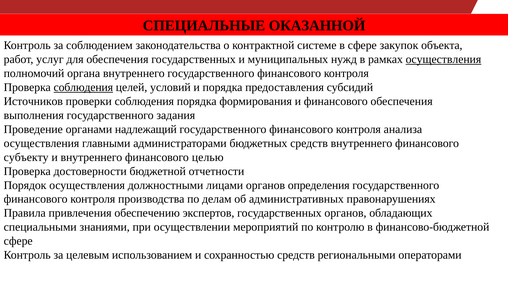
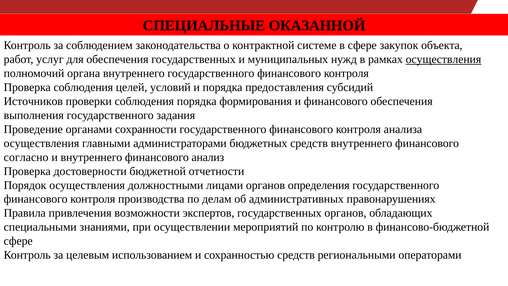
соблюдения underline: present -> none (83, 87)
надлежащий: надлежащий -> сохранности (146, 129)
субъекту: субъекту -> согласно (26, 157)
целью: целью -> анализ (208, 157)
обеспечению: обеспечению -> возможности (147, 213)
